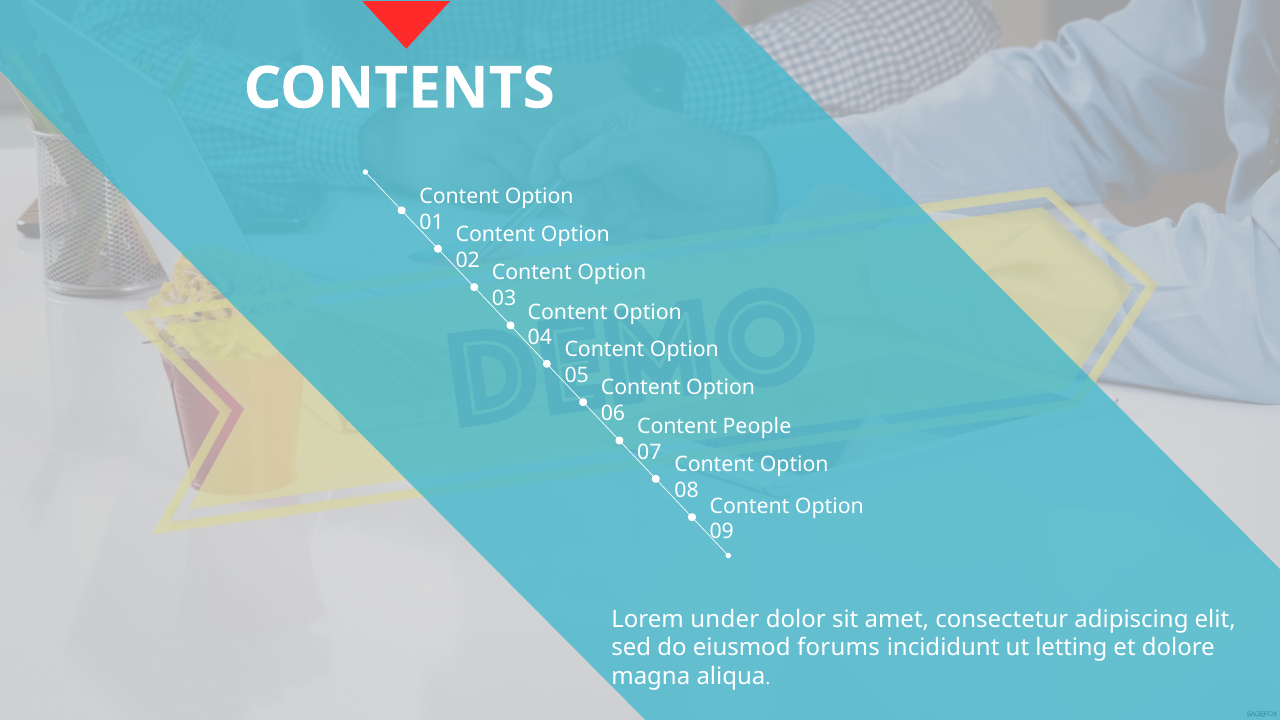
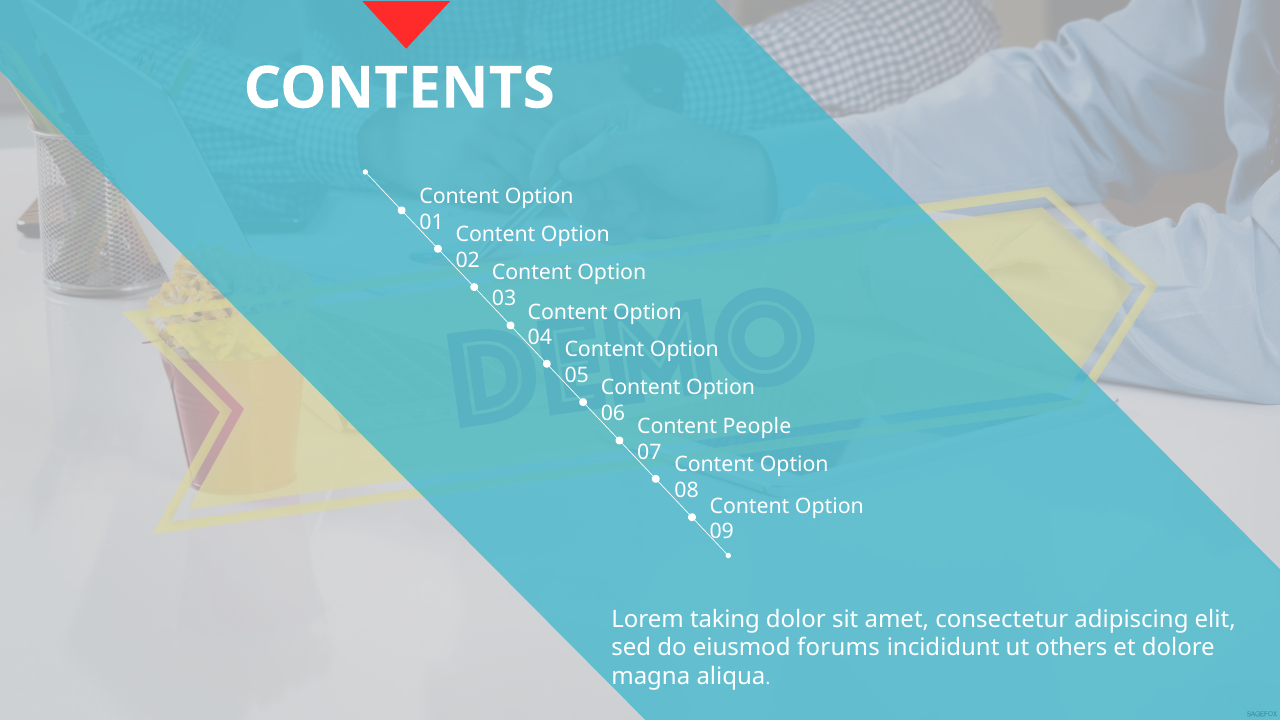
under: under -> taking (725, 619)
letting: letting -> others (1071, 648)
